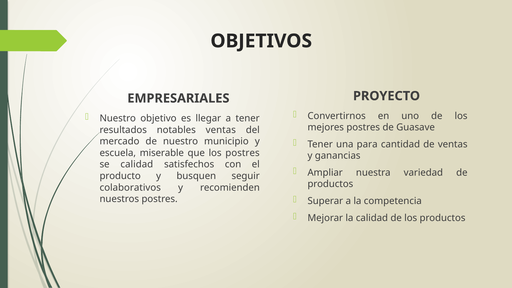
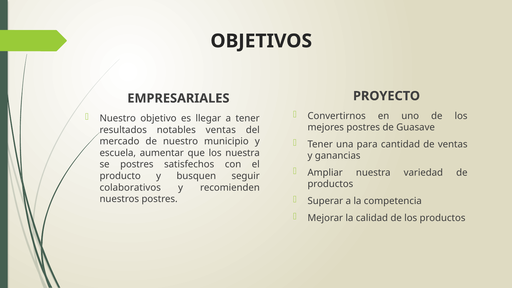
miserable: miserable -> aumentar (162, 153)
los postres: postres -> nuestra (243, 153)
se calidad: calidad -> postres (137, 164)
